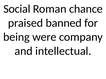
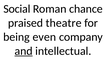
banned: banned -> theatre (64, 23)
were: were -> even (44, 37)
and underline: none -> present (24, 51)
